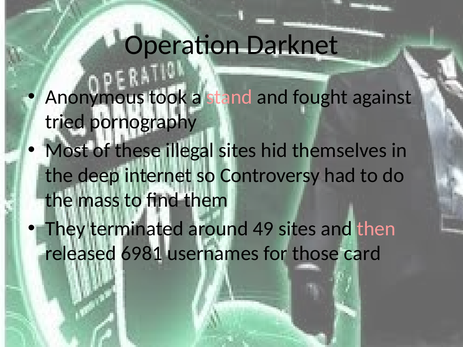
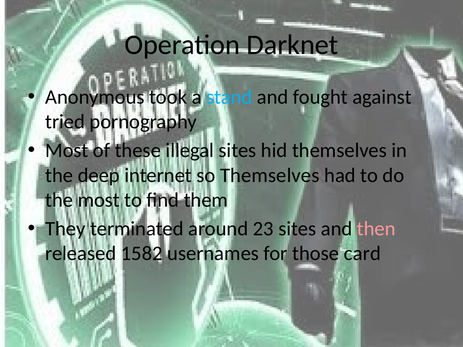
stand colour: pink -> light blue (229, 97)
so Controversy: Controversy -> Themselves (270, 175)
the mass: mass -> most (99, 200)
49: 49 -> 23 (263, 229)
6981: 6981 -> 1582 (142, 254)
